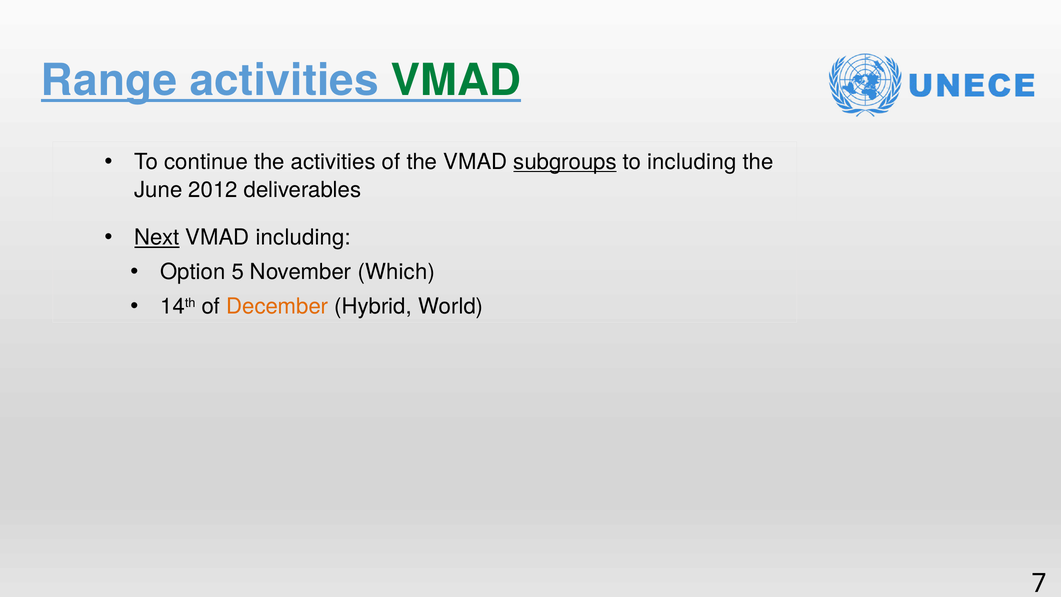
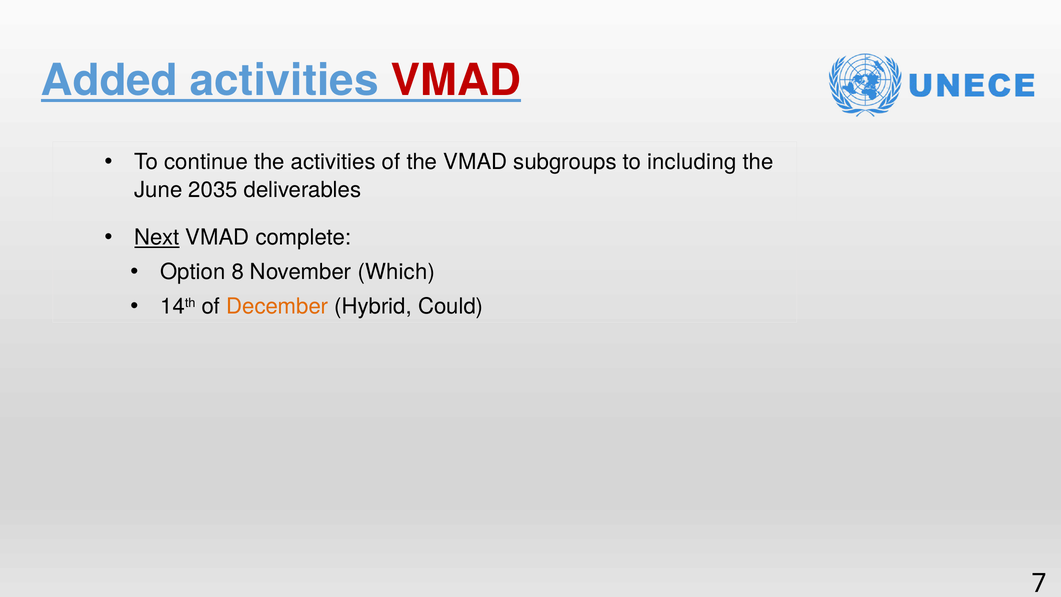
Range: Range -> Added (109, 81)
VMAD colour: green -> red (456, 81)
subgroups underline: present -> none (565, 162)
2012: 2012 -> 2035 (213, 190)
VMAD including: including -> complete (303, 238)
5: 5 -> 8 (238, 272)
World: World -> Could (451, 307)
